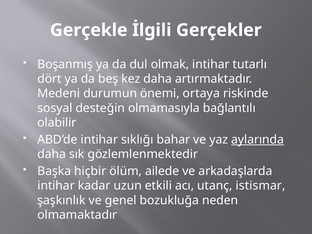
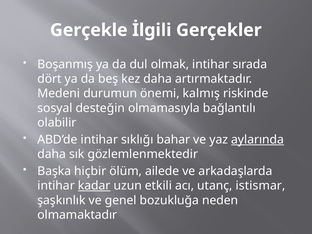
tutarlı: tutarlı -> sırada (250, 64)
ortaya: ortaya -> kalmış (201, 93)
kadar underline: none -> present (94, 186)
